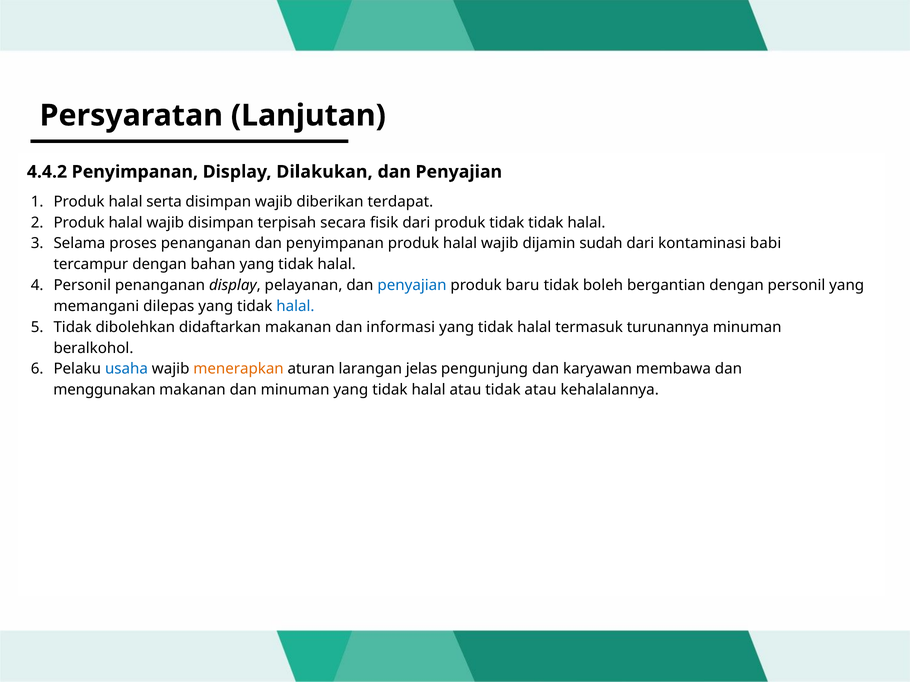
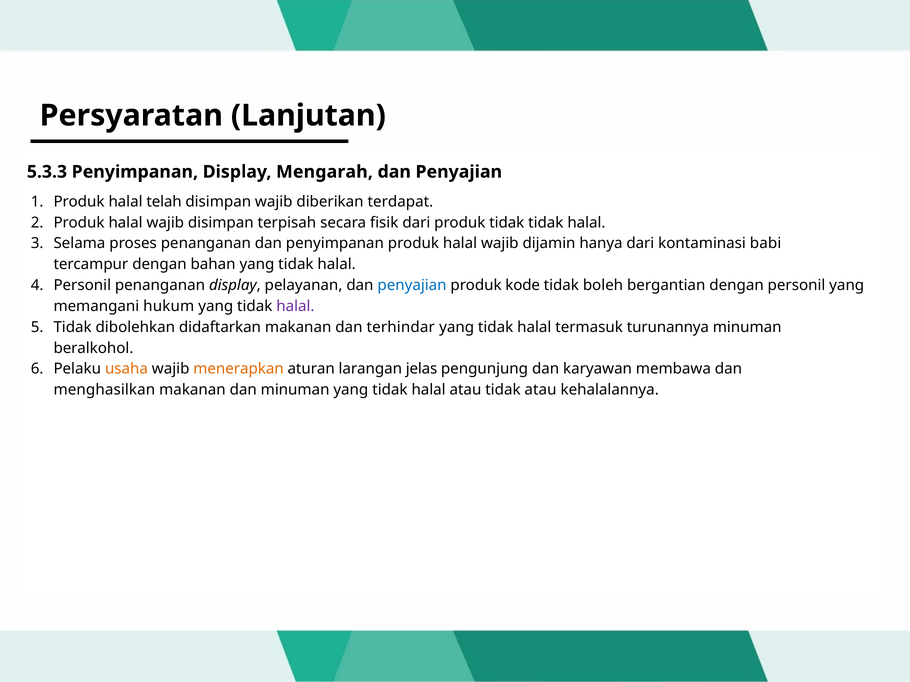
4.4.2: 4.4.2 -> 5.3.3 (47, 172)
Dilakukan: Dilakukan -> Mengarah (324, 172)
serta: serta -> telah (164, 202)
sudah: sudah -> hanya (601, 244)
baru: baru -> kode (523, 286)
dilepas: dilepas -> hukum (169, 306)
halal colour: blue -> purple (295, 306)
informasi: informasi -> terhindar (401, 327)
usaha colour: blue -> orange (126, 369)
menggunakan: menggunakan -> menghasilkan (104, 390)
